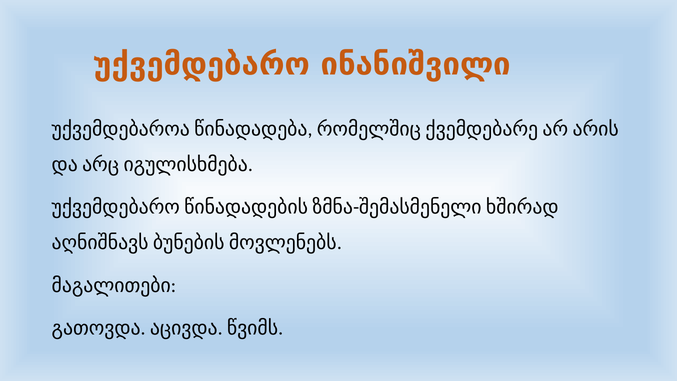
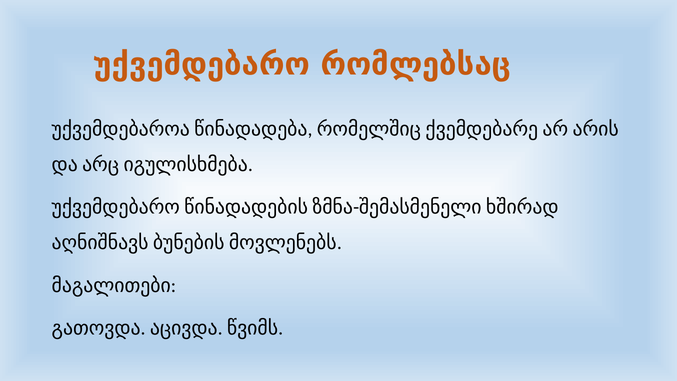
ინანიშვილი: ინანიშვილი -> რომლებსაც (416, 64)
